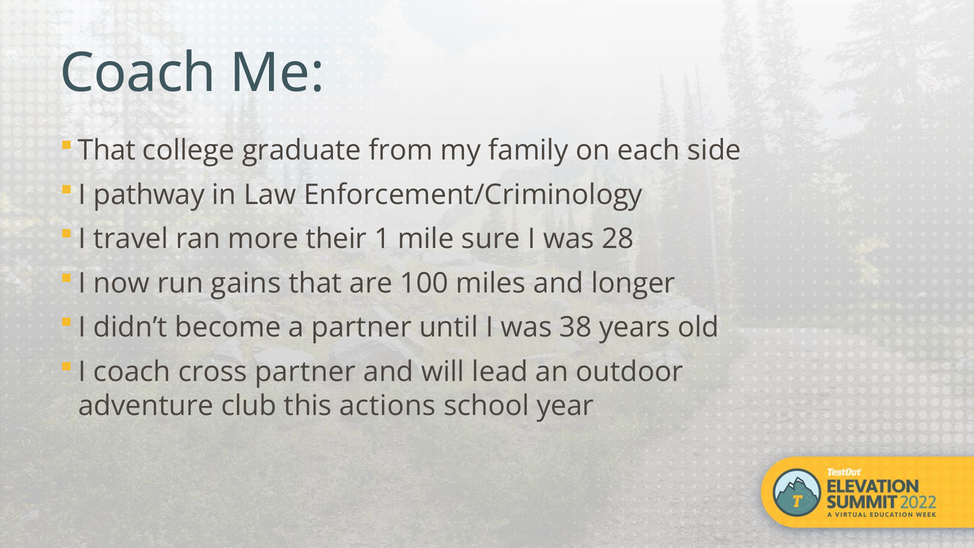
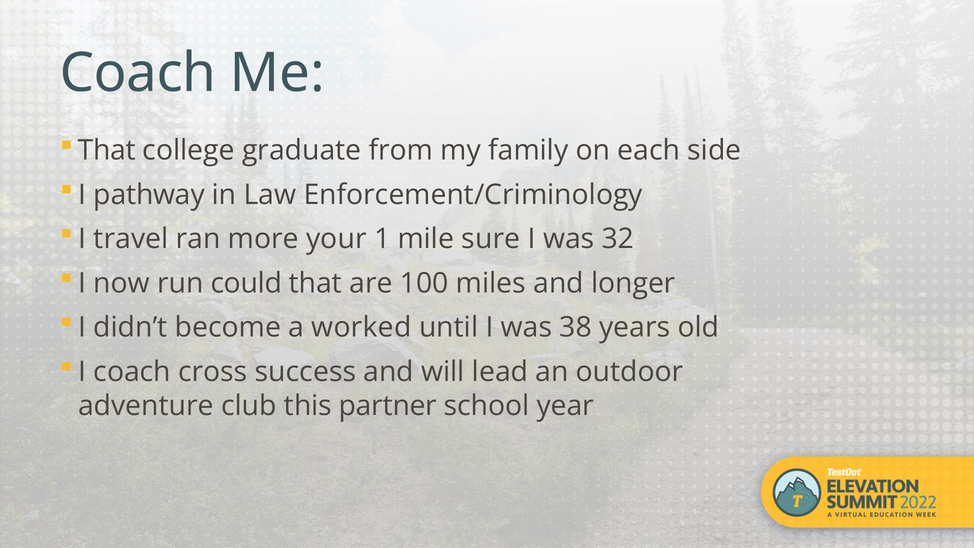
their: their -> your (336, 239)
28: 28 -> 32 (618, 239)
gains: gains -> could (246, 283)
a partner: partner -> worked (361, 327)
cross partner: partner -> success (305, 372)
actions: actions -> partner (388, 406)
